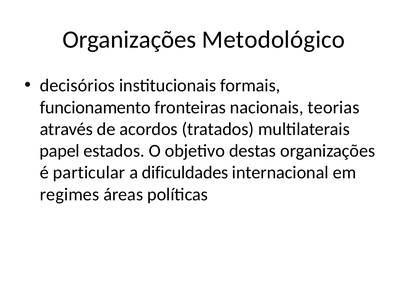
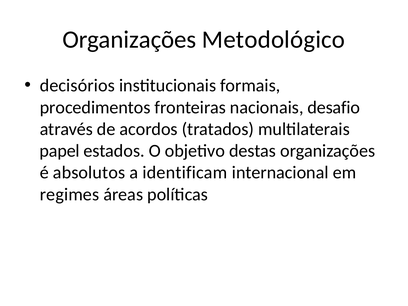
funcionamento: funcionamento -> procedimentos (95, 107)
teorias: teorias -> desafio (334, 107)
particular: particular -> absolutos (89, 173)
dificuldades: dificuldades -> identificam (185, 173)
